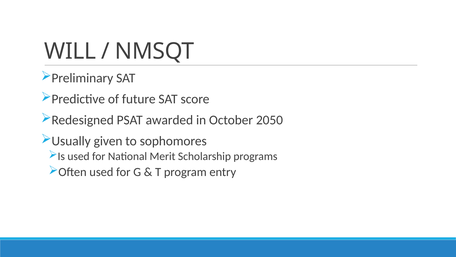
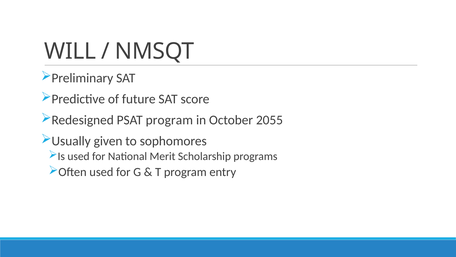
PSAT awarded: awarded -> program (169, 120)
2050: 2050 -> 2055 (269, 120)
